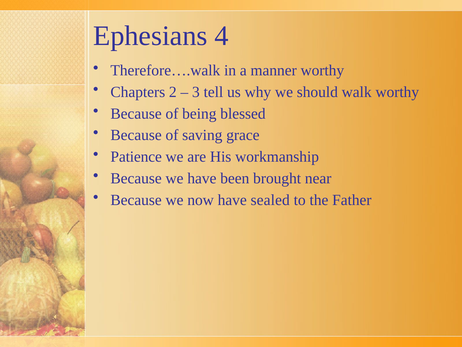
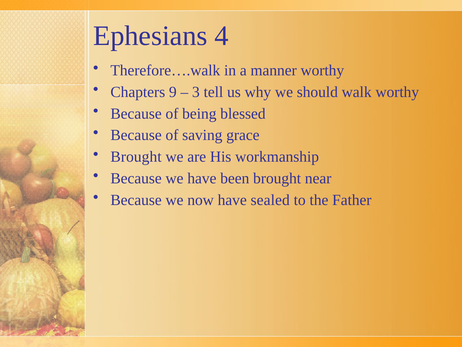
2: 2 -> 9 (173, 92)
Patience: Patience -> Brought (136, 157)
